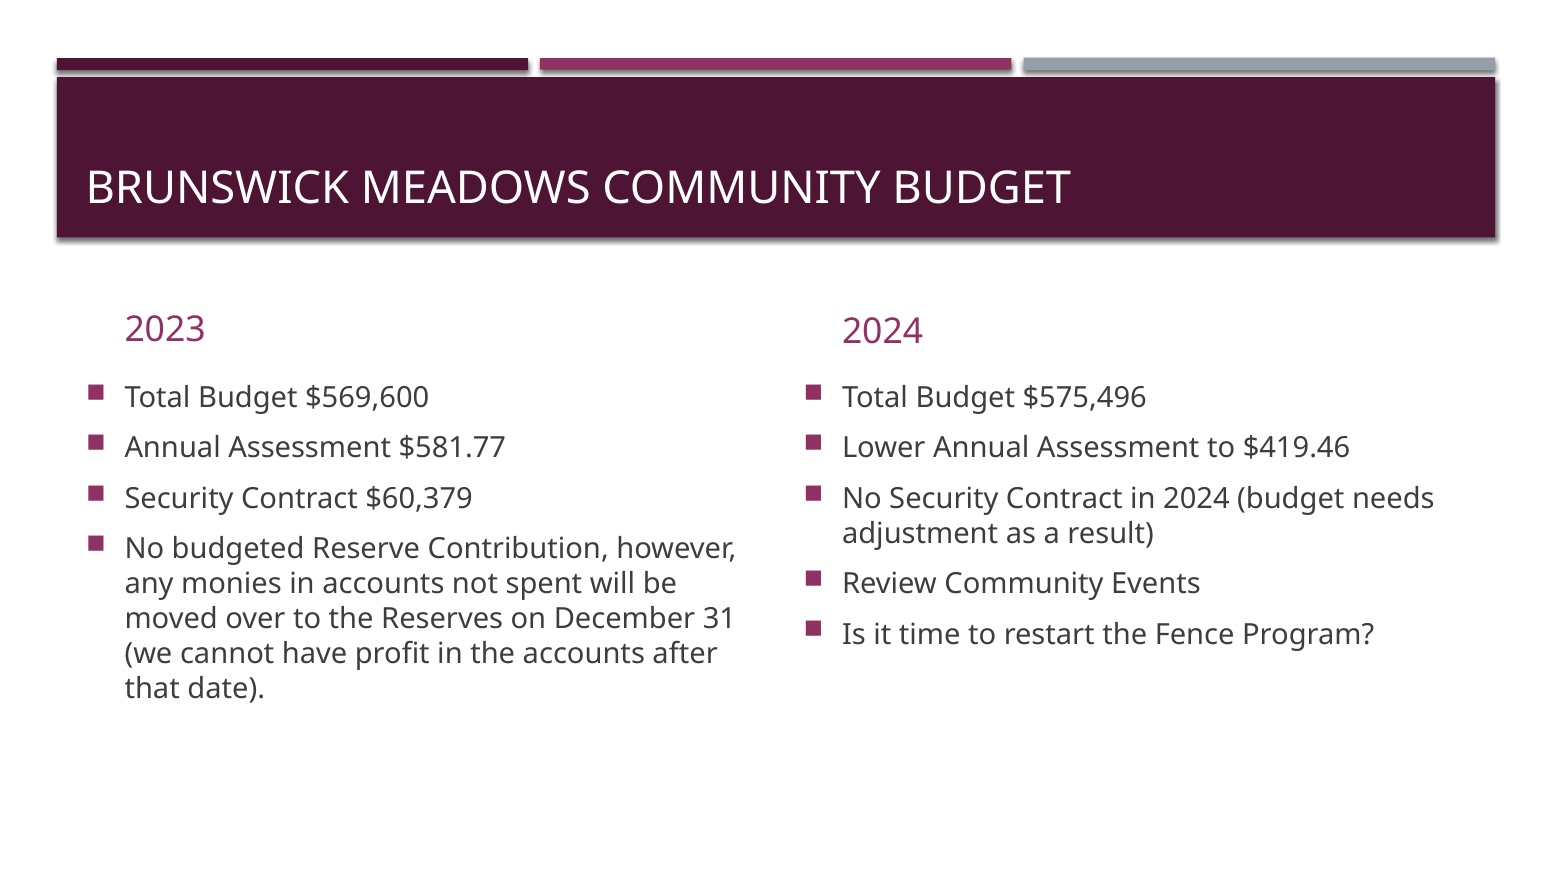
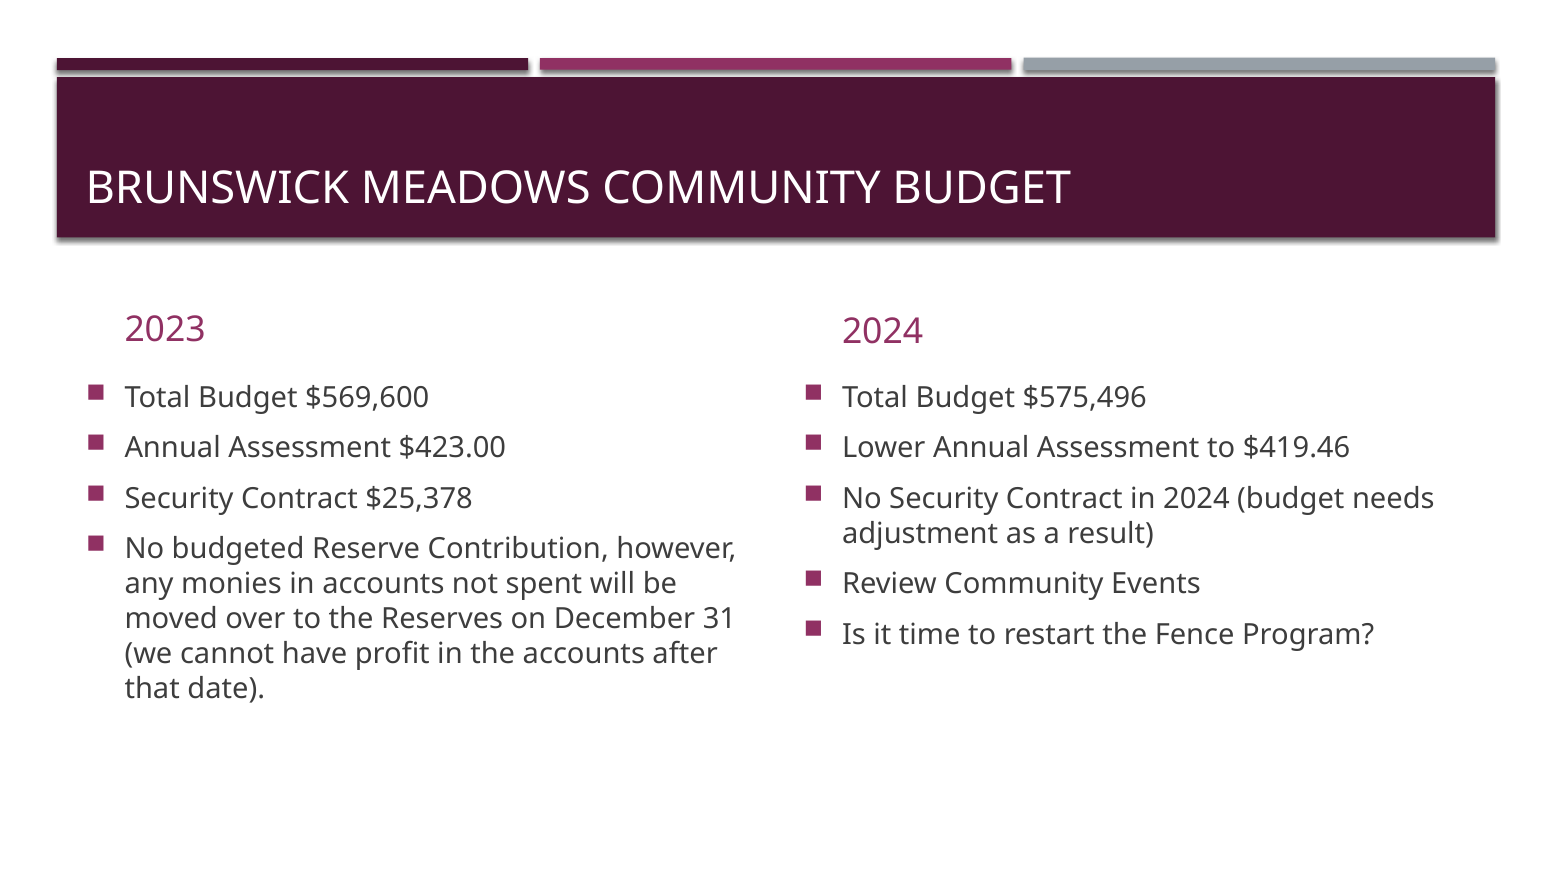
$581.77: $581.77 -> $423.00 (452, 448)
$60,379: $60,379 -> $25,378 (419, 499)
